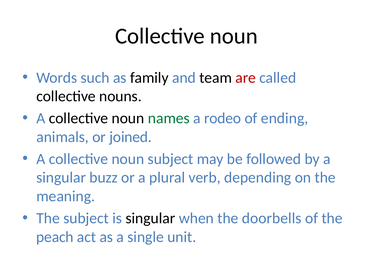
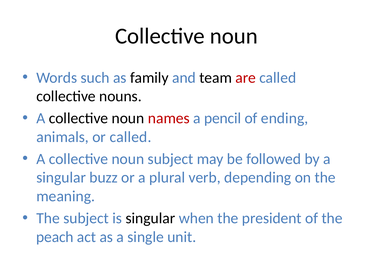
names colour: green -> red (169, 118)
rodeo: rodeo -> pencil (223, 118)
or joined: joined -> called (131, 137)
doorbells: doorbells -> president (272, 218)
